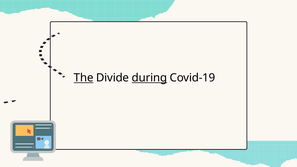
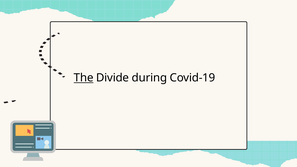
during underline: present -> none (149, 78)
